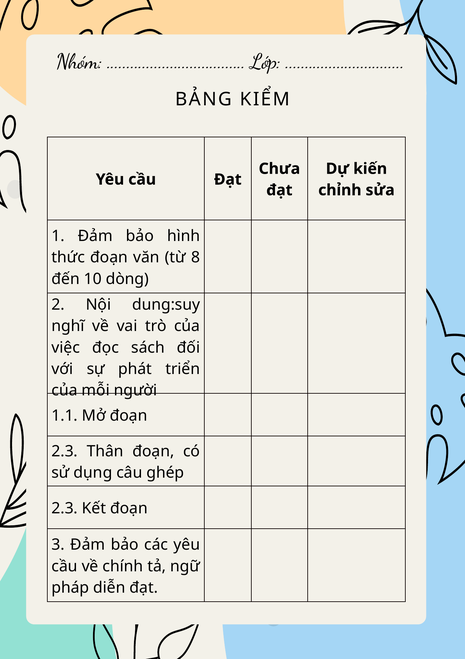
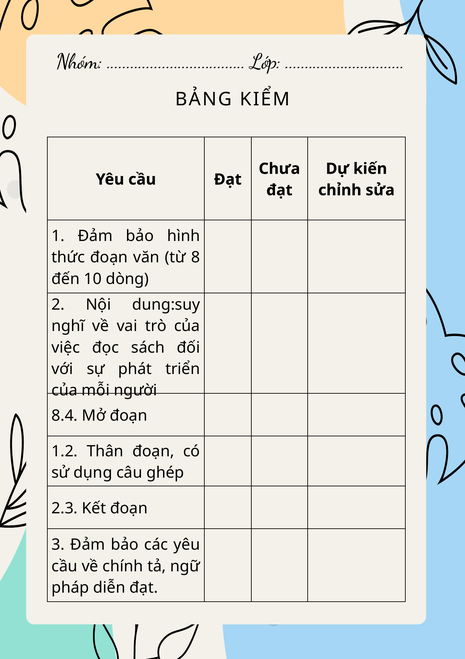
1.1: 1.1 -> 8.4 (65, 415)
2.3: 2.3 -> 1.2 (65, 451)
